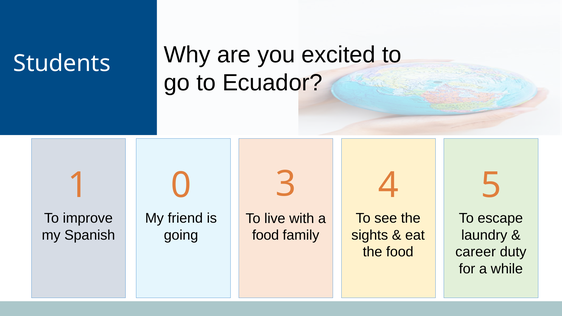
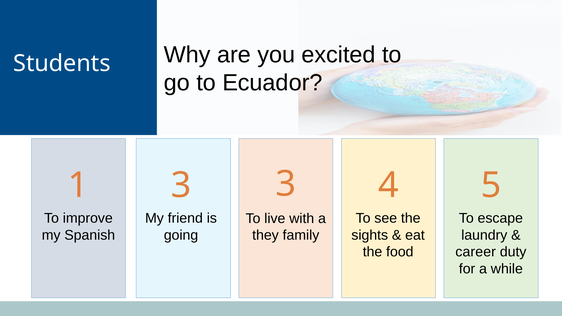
1 0: 0 -> 3 (181, 185)
food: food -> they (265, 235)
